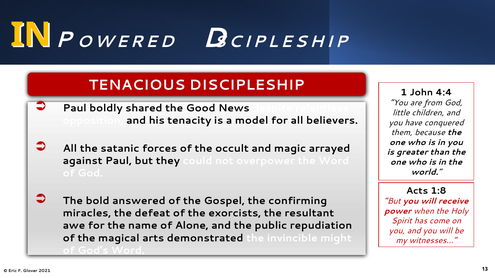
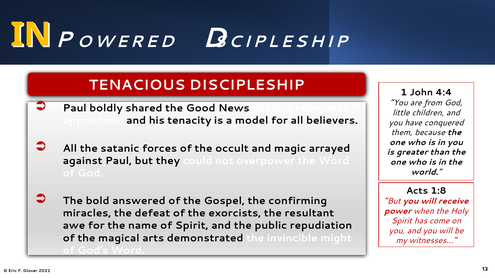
of Alone: Alone -> Spirit (192, 226)
